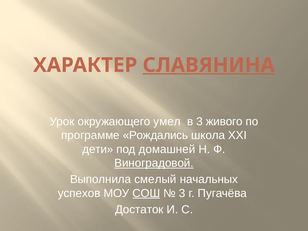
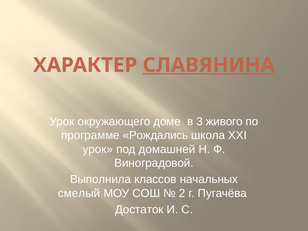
умел: умел -> доме (167, 121)
дети: дети -> урок (98, 149)
Виноградовой underline: present -> none (154, 163)
смелый: смелый -> классов (155, 179)
успехов: успехов -> смелый (79, 193)
СОШ underline: present -> none (146, 193)
3: 3 -> 2 (182, 193)
